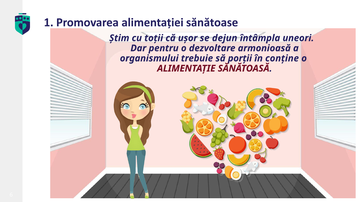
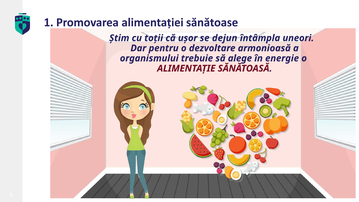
porții: porții -> alege (240, 58)
conține: conține -> energie (282, 58)
